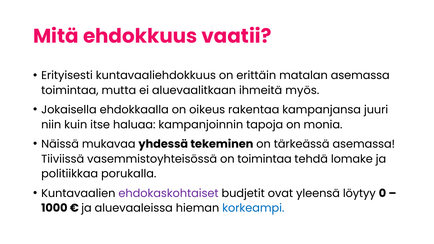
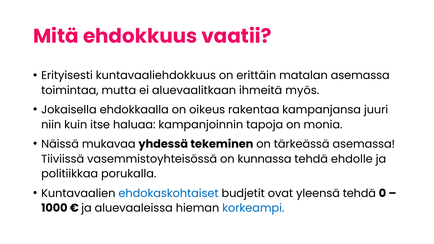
on toimintaa: toimintaa -> kunnassa (265, 159)
lomake: lomake -> ehdolle (352, 159)
ehdokaskohtaiset colour: purple -> blue (169, 193)
yleensä löytyy: löytyy -> tehdä (359, 193)
